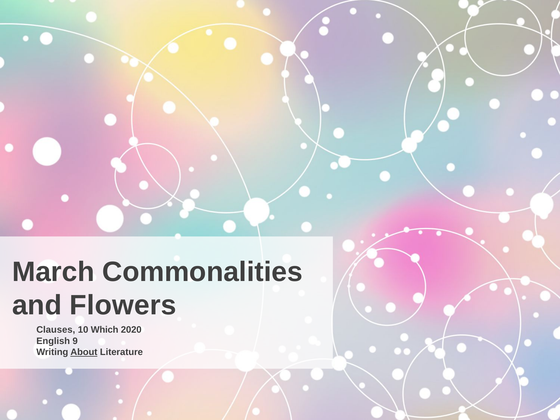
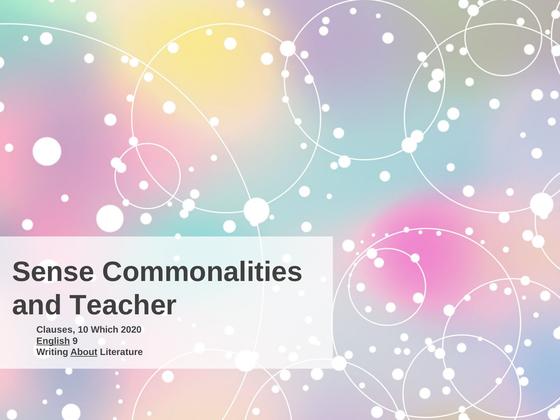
March: March -> Sense (53, 272)
Flowers: Flowers -> Teacher (123, 305)
English underline: none -> present (53, 341)
